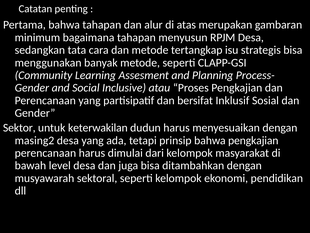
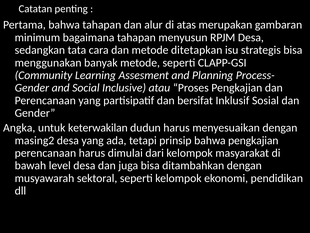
tertangkap: tertangkap -> ditetapkan (197, 50)
Sektor: Sektor -> Angka (19, 128)
